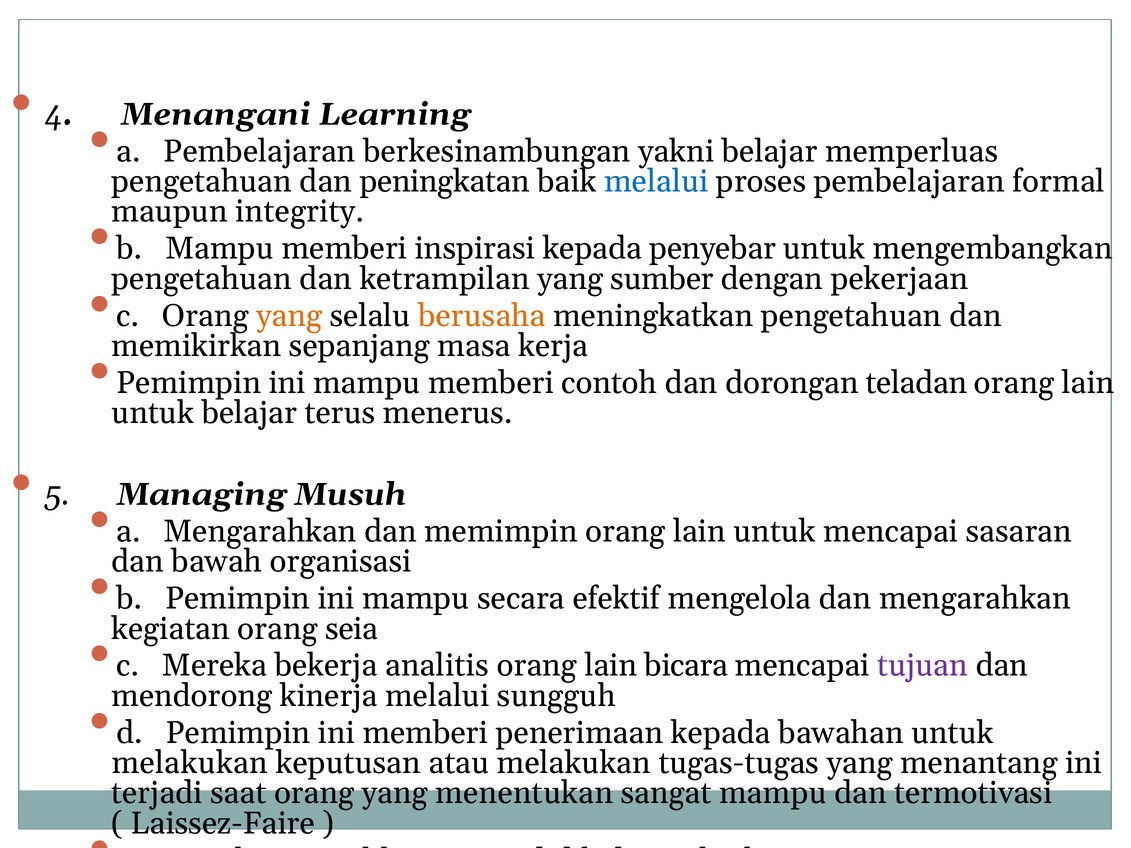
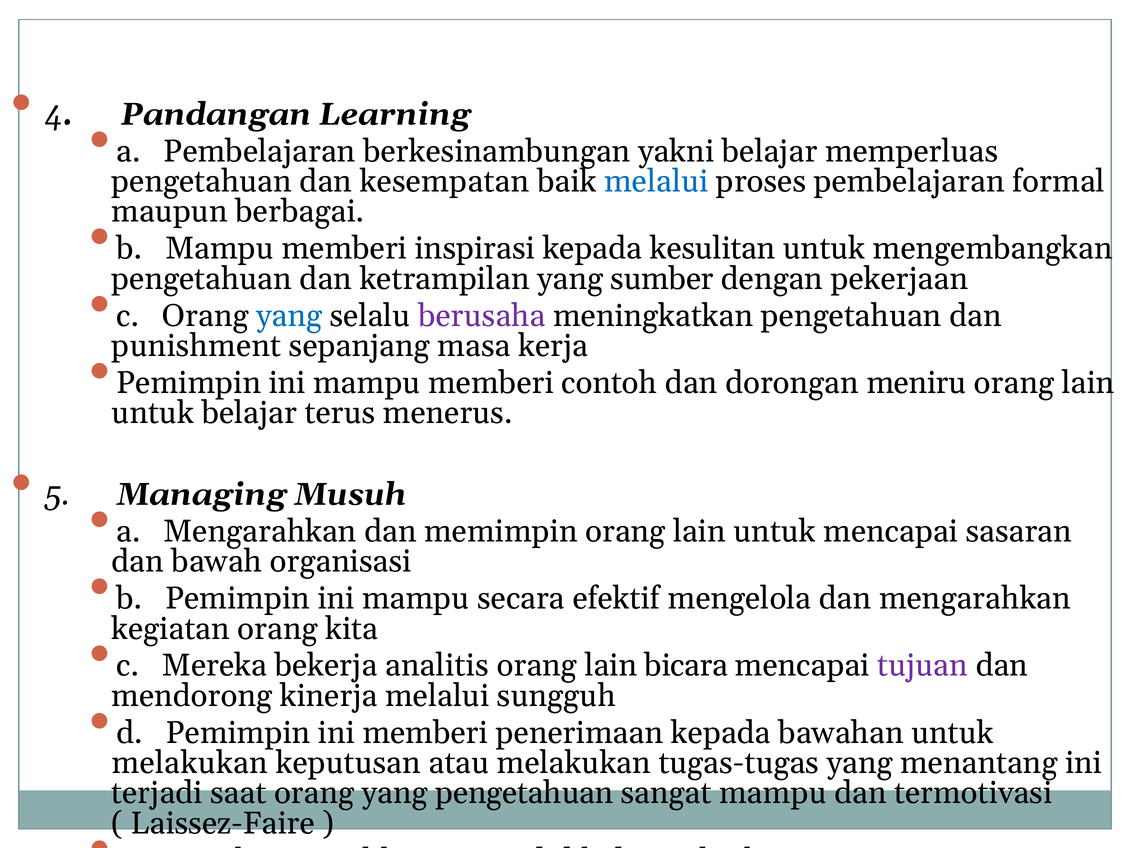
Menangani: Menangani -> Pandangan (216, 114)
peningkatan: peningkatan -> kesempatan (444, 181)
integrity: integrity -> berbagai (300, 212)
penyebar: penyebar -> kesulitan (713, 249)
yang colour: orange -> blue (289, 316)
berusaha colour: orange -> purple (482, 316)
memikirkan: memikirkan -> punishment (196, 346)
teladan: teladan -> meniru (917, 383)
seia: seia -> kita (352, 629)
yang menentukan: menentukan -> pengetahuan (524, 793)
